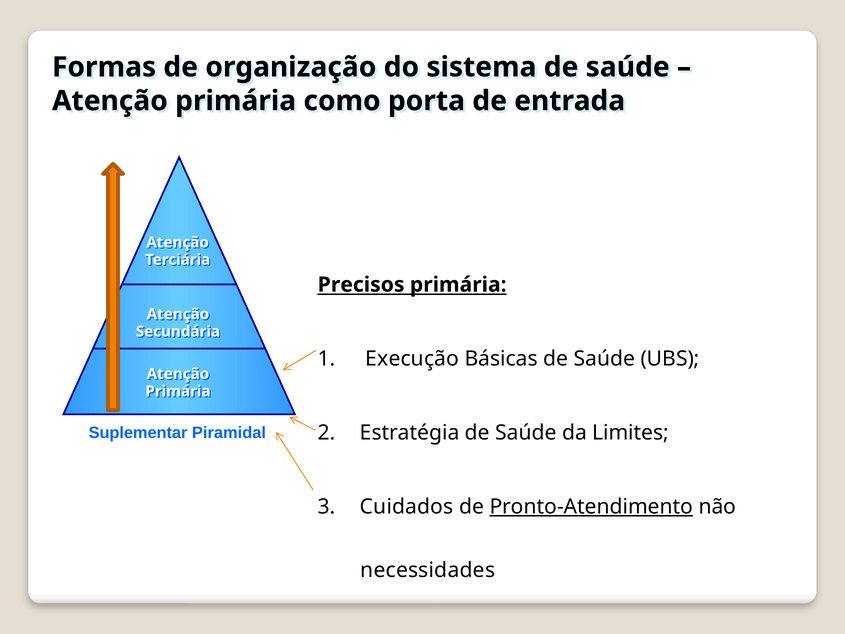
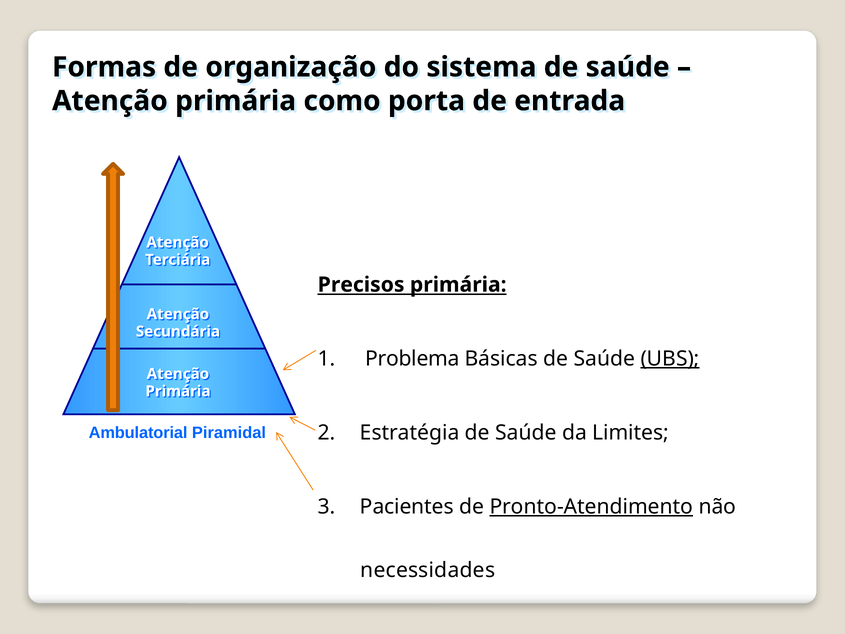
Execução: Execução -> Problema (412, 359)
UBS underline: none -> present (670, 359)
Suplementar: Suplementar -> Ambulatorial (138, 433)
Cuidados: Cuidados -> Pacientes (407, 506)
